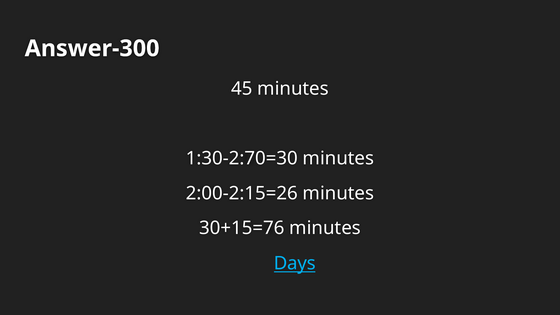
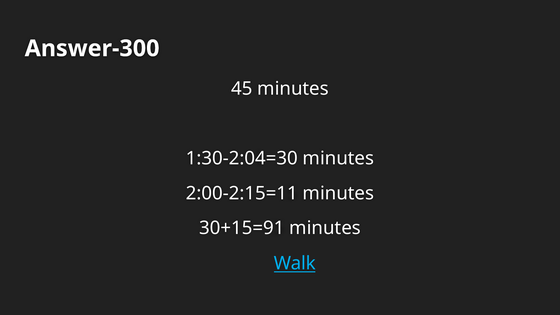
1:30-2:70=30: 1:30-2:70=30 -> 1:30-2:04=30 (242, 158)
2:00-2:15=26: 2:00-2:15=26 -> 2:00-2:15=11 (242, 193)
30+15=76: 30+15=76 -> 30+15=91 (242, 228)
Days: Days -> Walk (295, 263)
